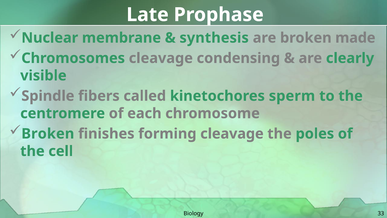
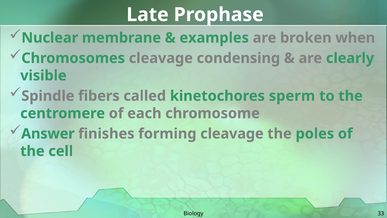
synthesis: synthesis -> examples (214, 38)
made: made -> when (355, 38)
Broken: Broken -> Answer (48, 134)
